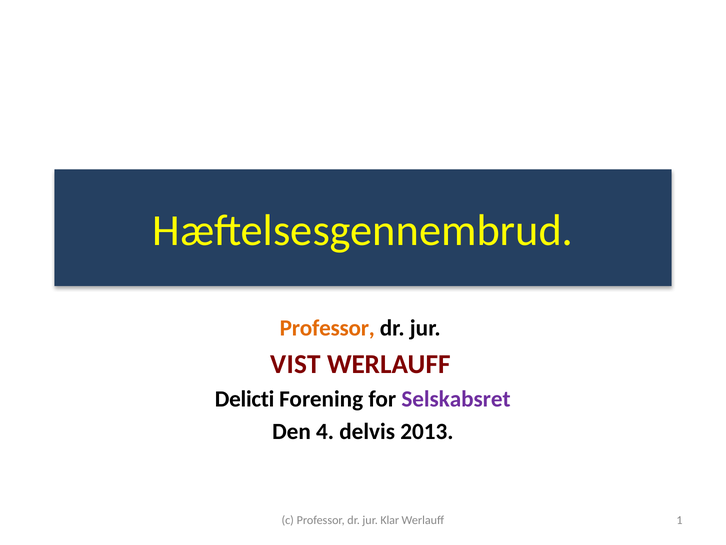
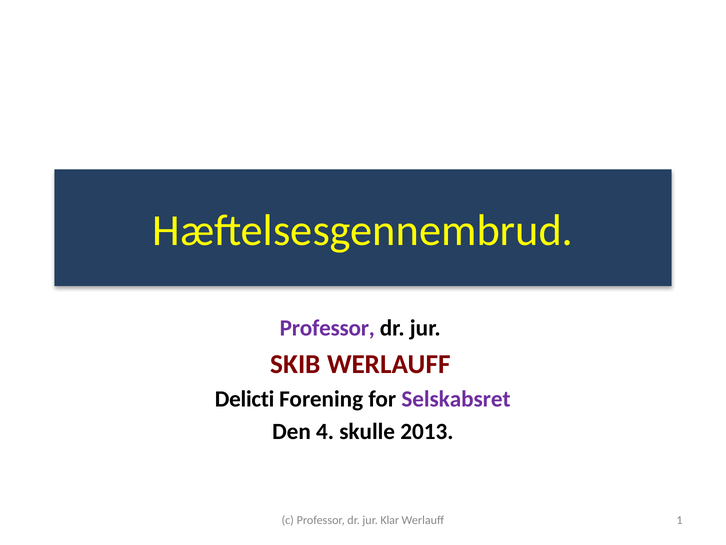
Professor colour: orange -> purple (327, 328)
VIST: VIST -> SKIB (295, 364)
delvis: delvis -> skulle (367, 431)
